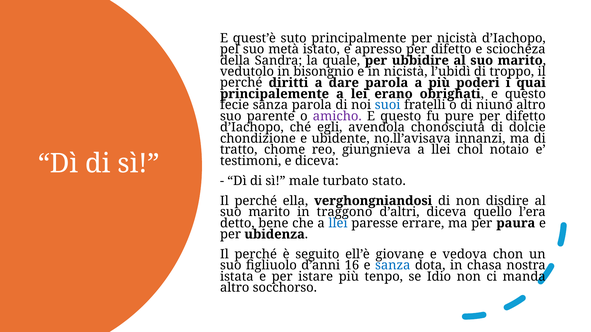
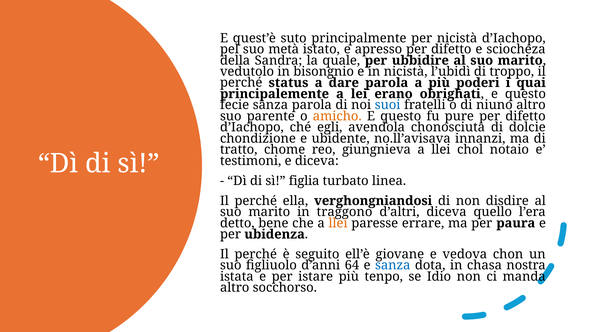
diritti: diritti -> status (288, 83)
amicho colour: purple -> orange (337, 116)
male: male -> figlia (304, 181)
stato: stato -> linea (389, 181)
llei colour: blue -> orange (338, 223)
16: 16 -> 64 (352, 266)
